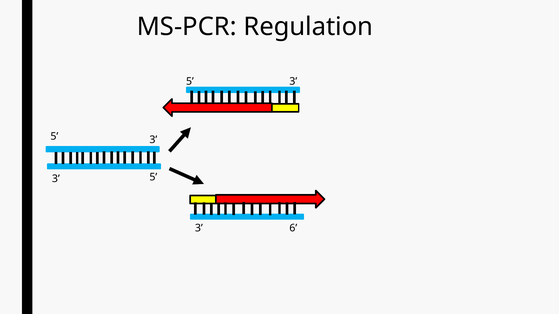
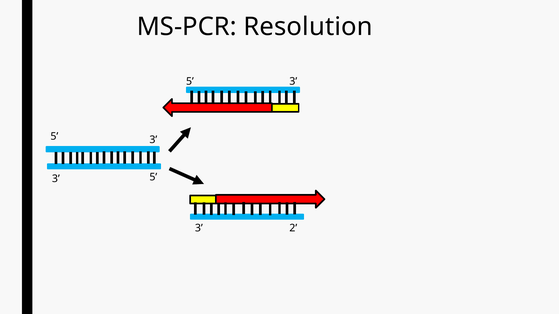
Regulation: Regulation -> Resolution (308, 27)
6: 6 -> 2 (293, 228)
